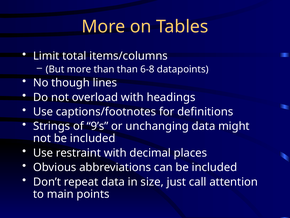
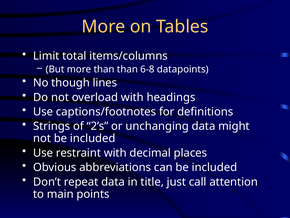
9’s: 9’s -> 2’s (97, 126)
size: size -> title (152, 181)
